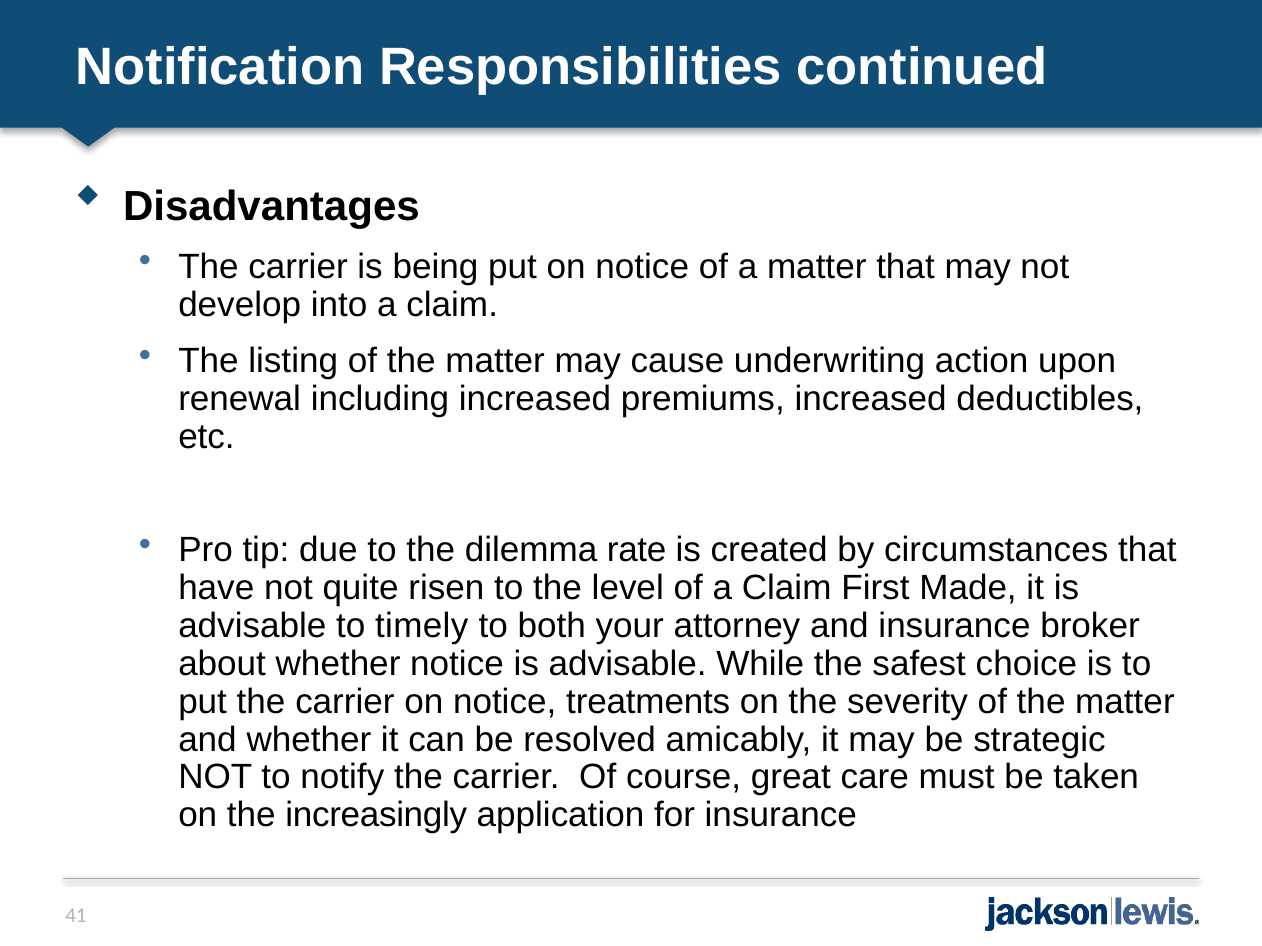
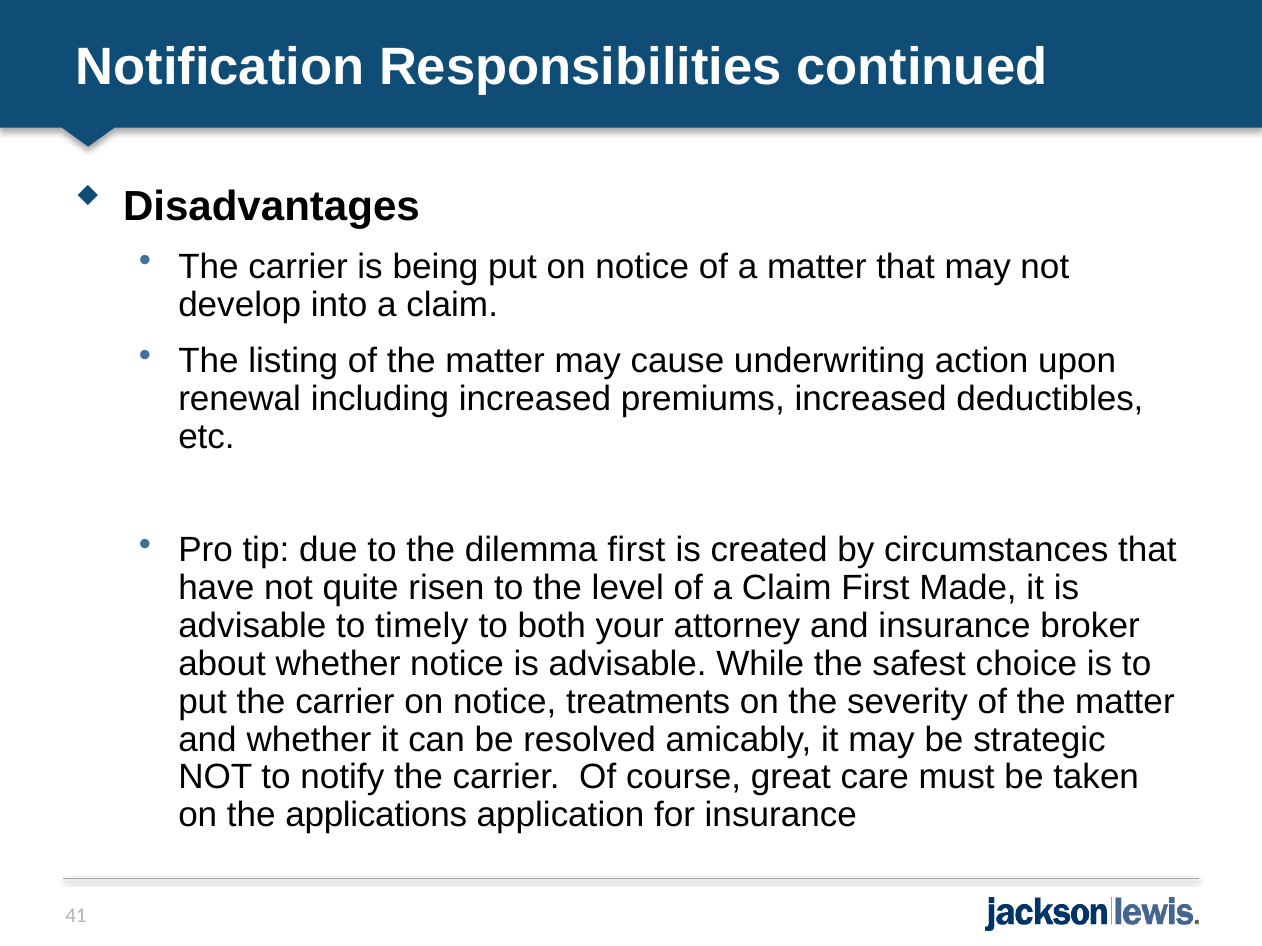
dilemma rate: rate -> first (636, 551)
increasingly: increasingly -> applications (376, 816)
